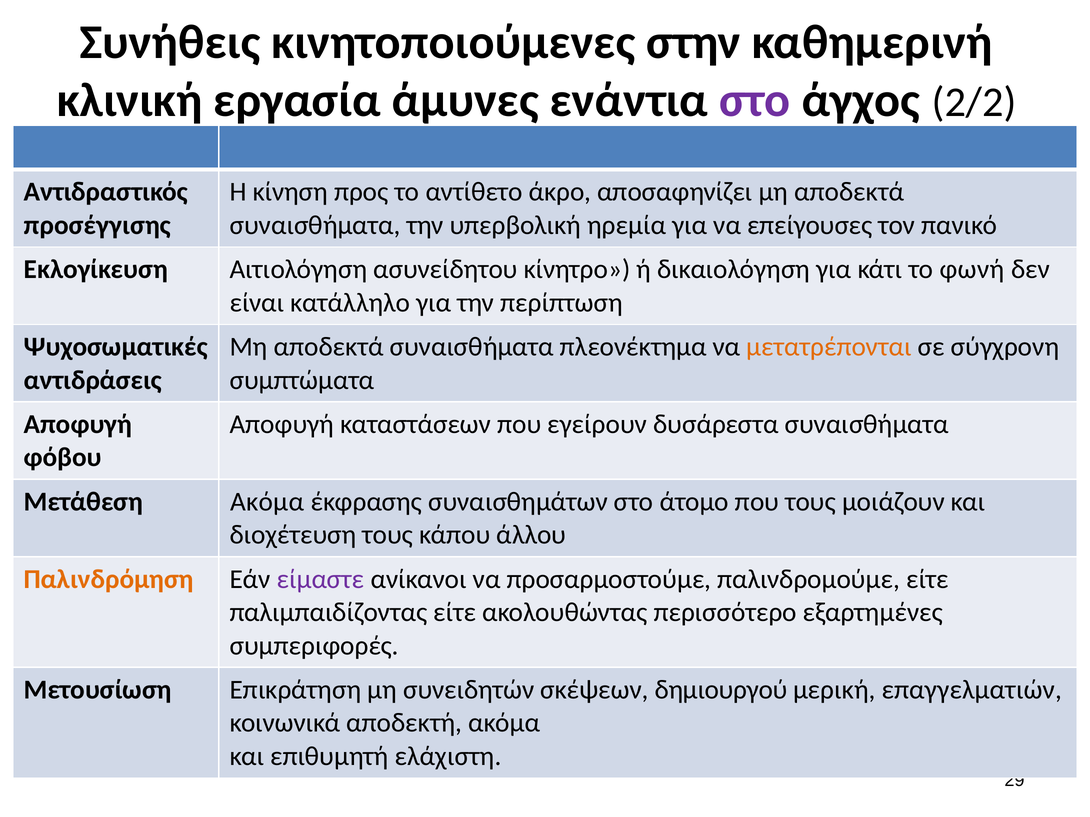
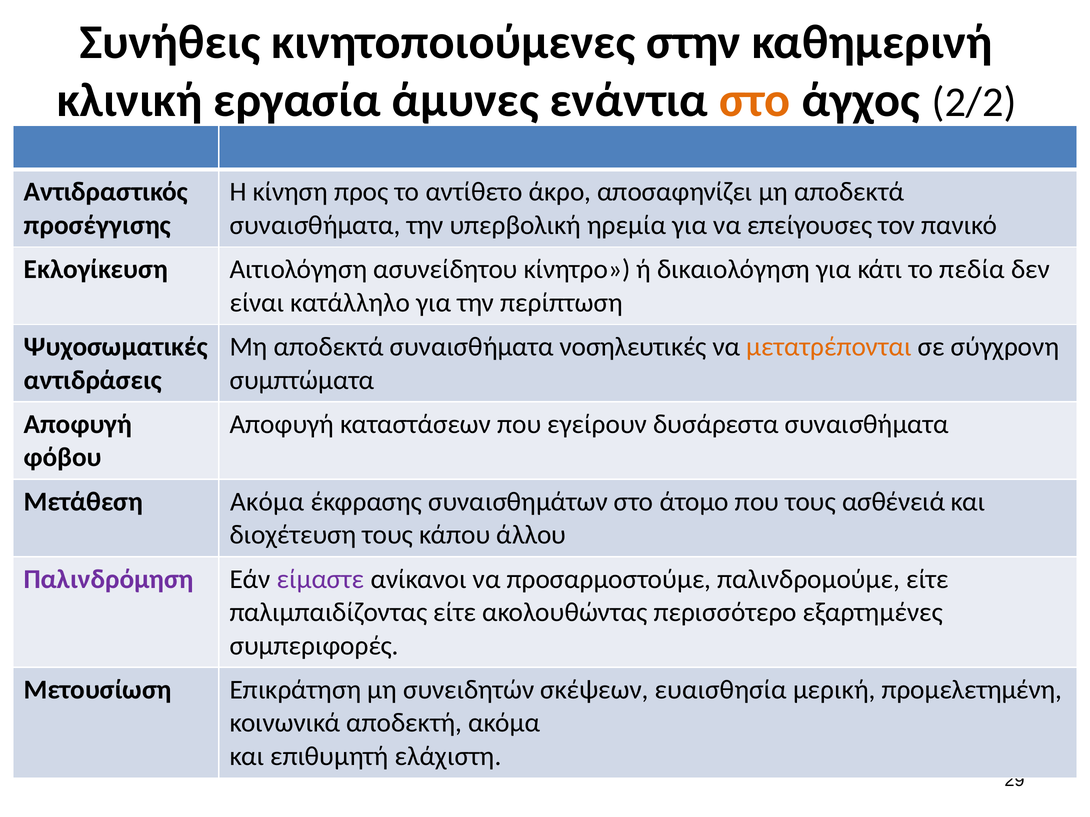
στο colour: purple -> orange (755, 100)
φωνή: φωνή -> πεδία (972, 270)
πλεονέκτημα: πλεονέκτημα -> νοσηλευτικές (633, 347)
μοιάζουν: μοιάζουν -> ασθένειά (894, 502)
Παλινδρόμηση colour: orange -> purple (109, 579)
δημιουργού: δημιουργού -> ευαισθησία (721, 690)
επαγγελματιών: επαγγελματιών -> προμελετημένη (972, 690)
